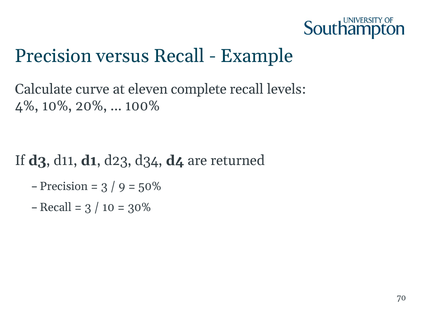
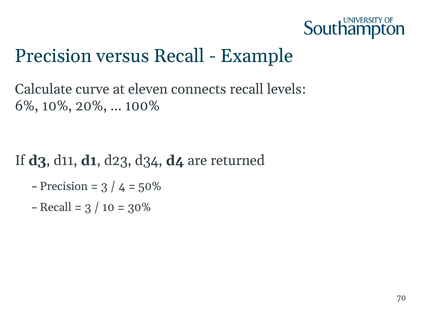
complete: complete -> connects (199, 89)
4%: 4% -> 6% (27, 106)
9: 9 -> 4 (122, 187)
